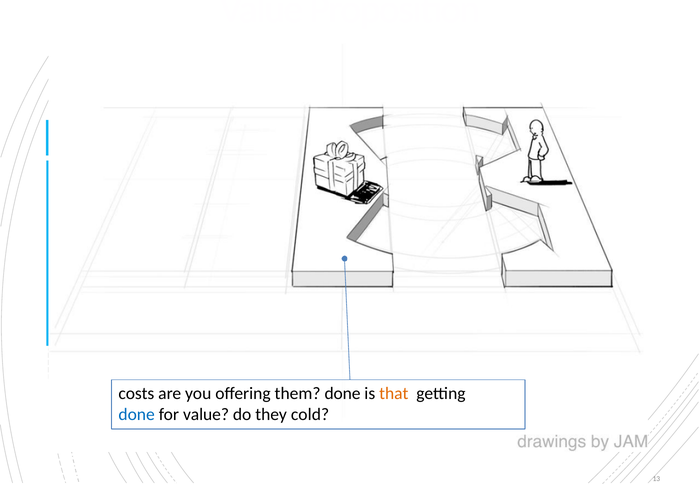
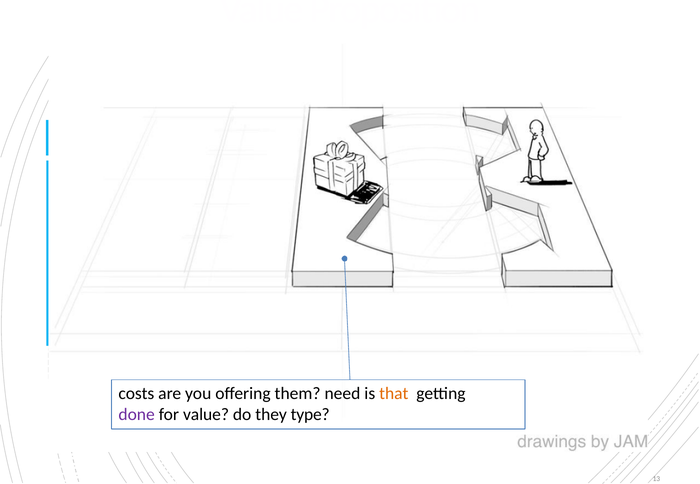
them done: done -> need (342, 394)
done colour: blue -> purple (137, 415)
cold: cold -> type (310, 415)
